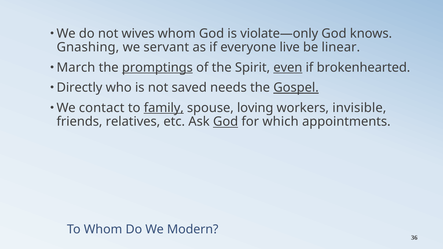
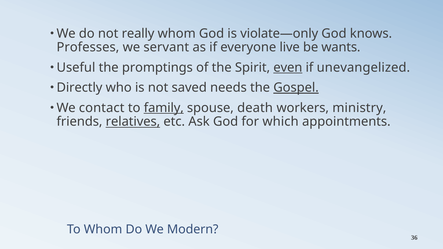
wives: wives -> really (138, 33)
Gnashing: Gnashing -> Professes (88, 47)
linear: linear -> wants (341, 47)
March: March -> Useful (76, 68)
promptings underline: present -> none (157, 68)
brokenhearted: brokenhearted -> unevangelized (363, 68)
loving: loving -> death (255, 108)
invisible: invisible -> ministry (359, 108)
relatives underline: none -> present (133, 122)
God underline: present -> none (226, 122)
